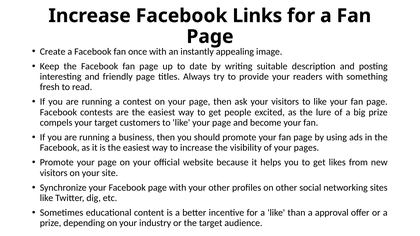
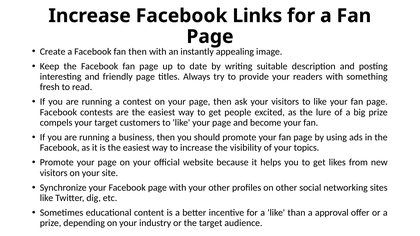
fan once: once -> then (138, 52)
pages: pages -> topics (306, 148)
